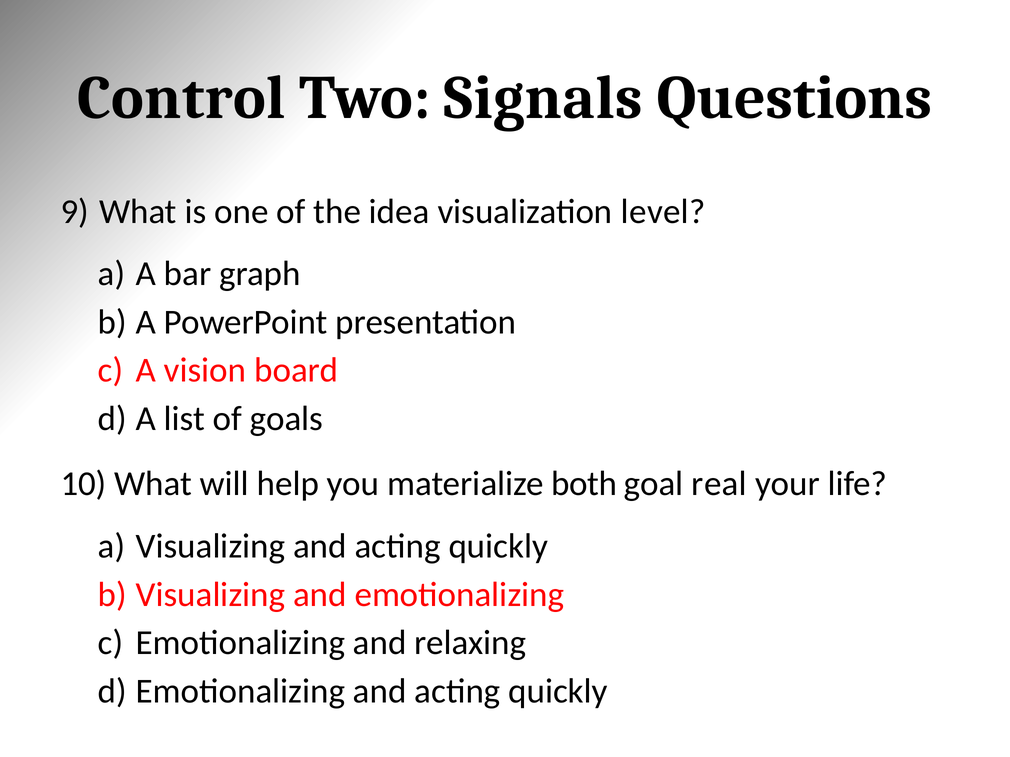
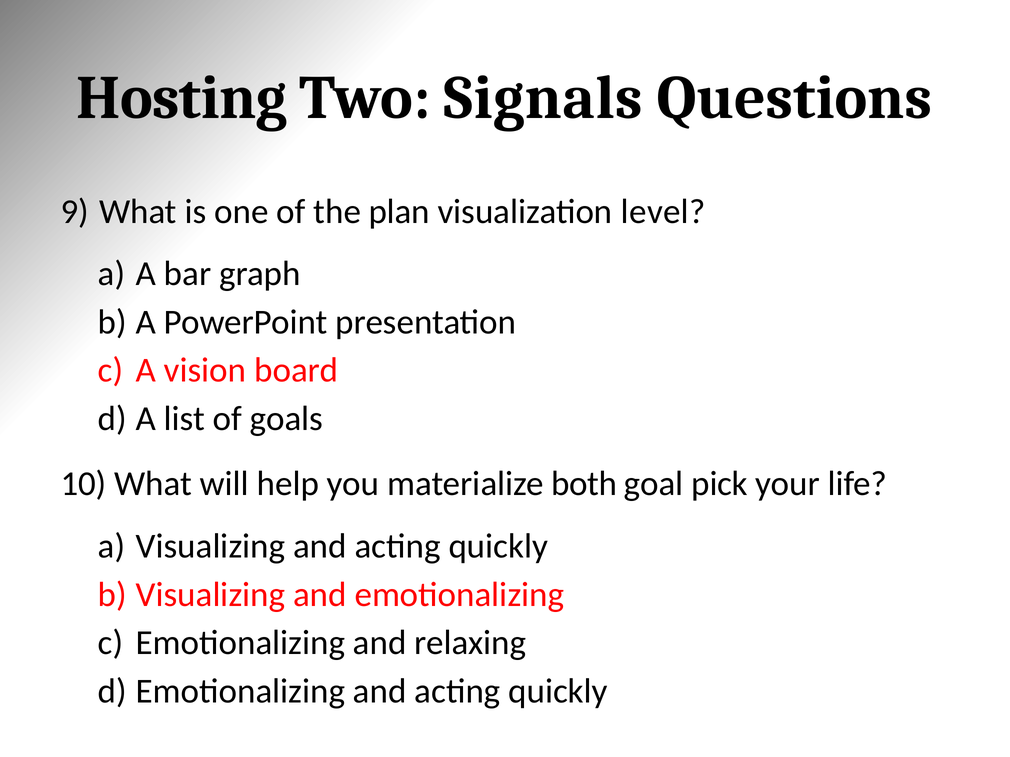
Control: Control -> Hosting (182, 98)
idea: idea -> plan (399, 212)
real: real -> pick (720, 484)
